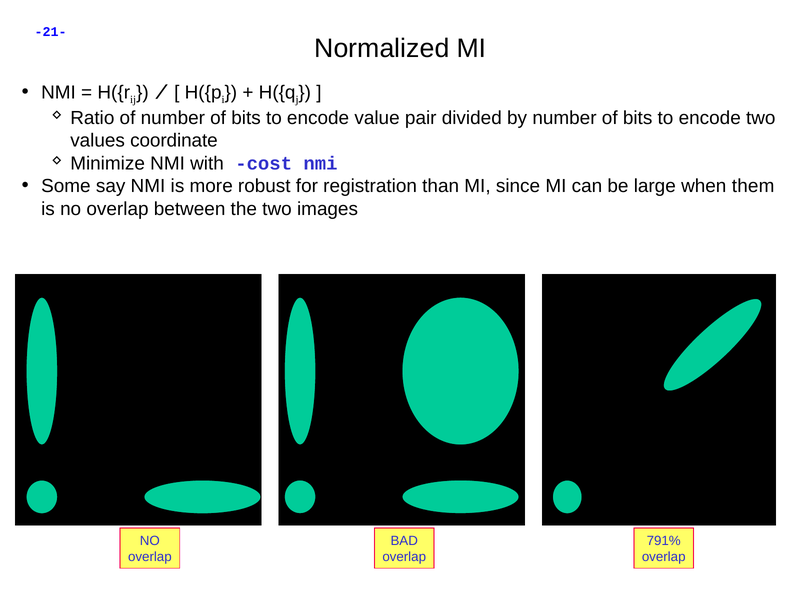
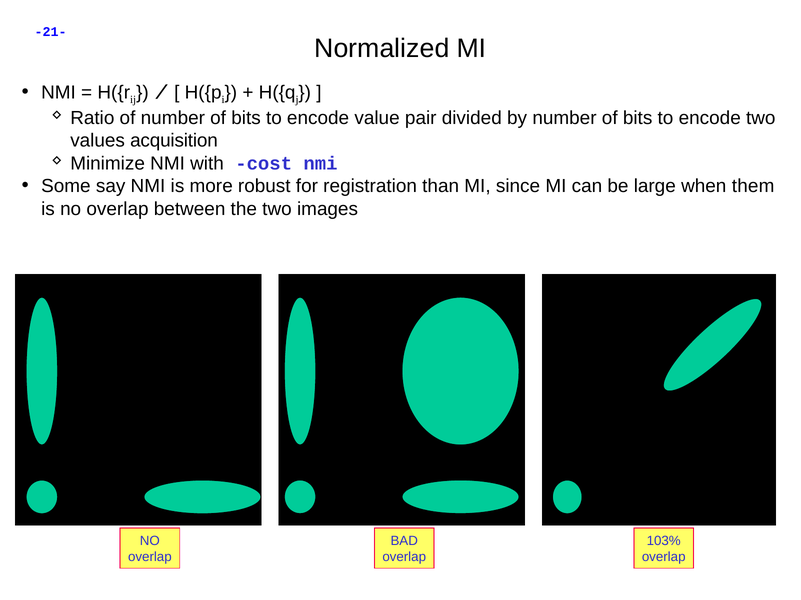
coordinate: coordinate -> acquisition (174, 141)
791%: 791% -> 103% (664, 542)
